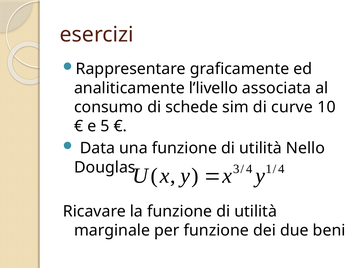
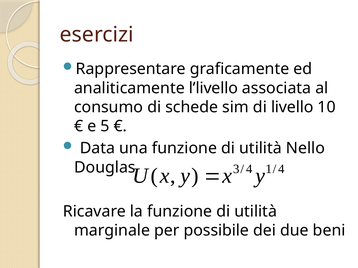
curve: curve -> livello (292, 107)
per funzione: funzione -> possibile (216, 231)
